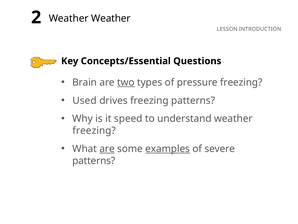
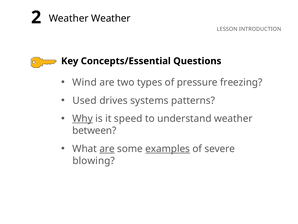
Brain: Brain -> Wind (85, 82)
two underline: present -> none (126, 82)
drives freezing: freezing -> systems (149, 100)
Why underline: none -> present (83, 118)
freezing: freezing -> between (94, 130)
patterns: patterns -> blowing (94, 160)
